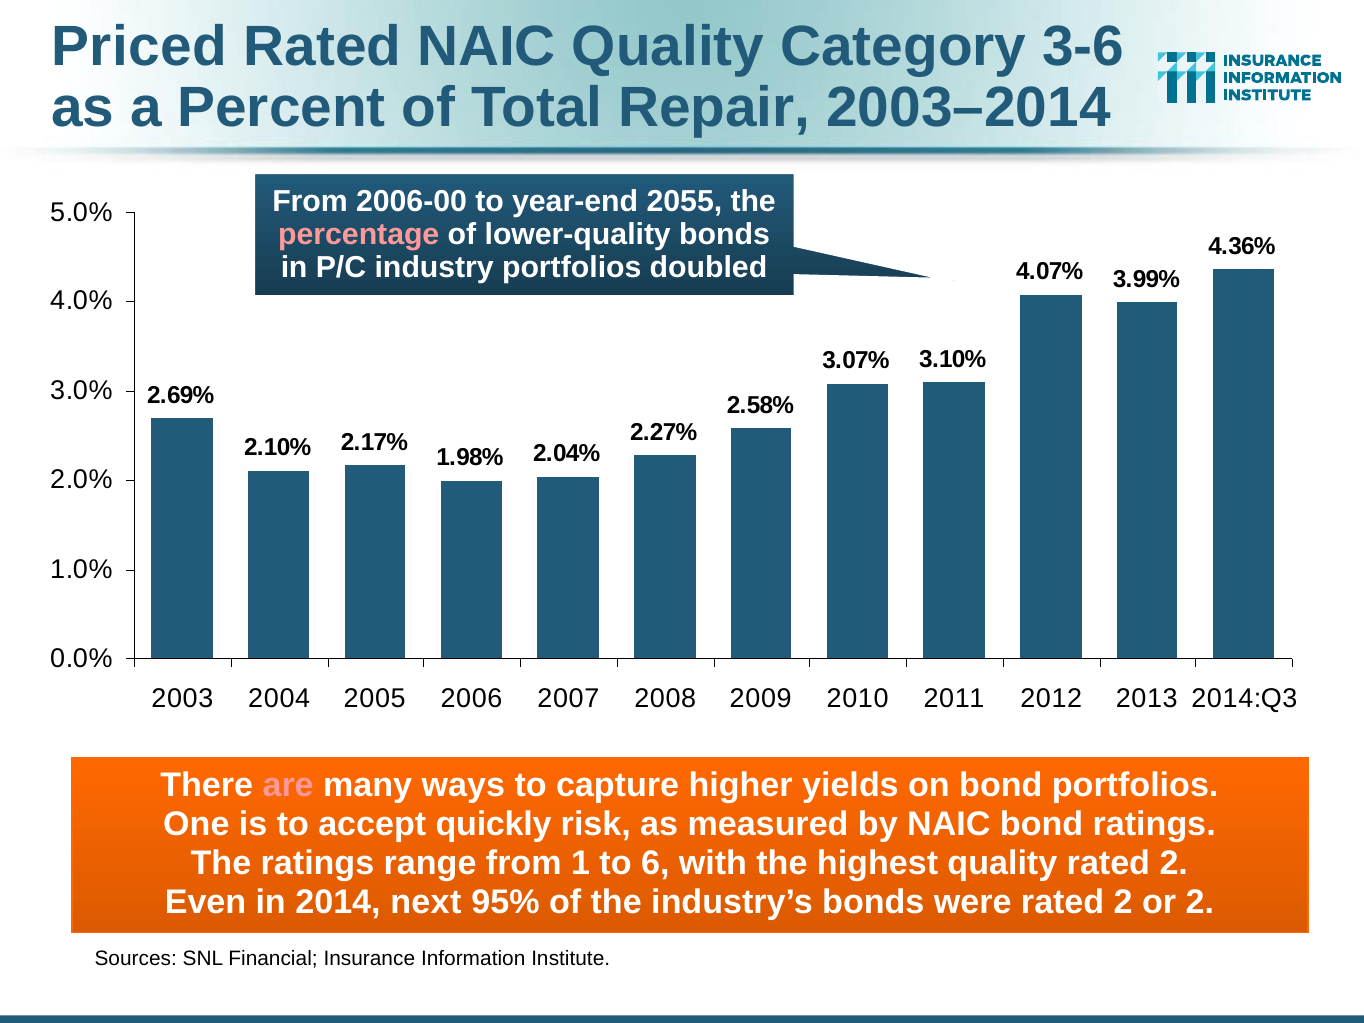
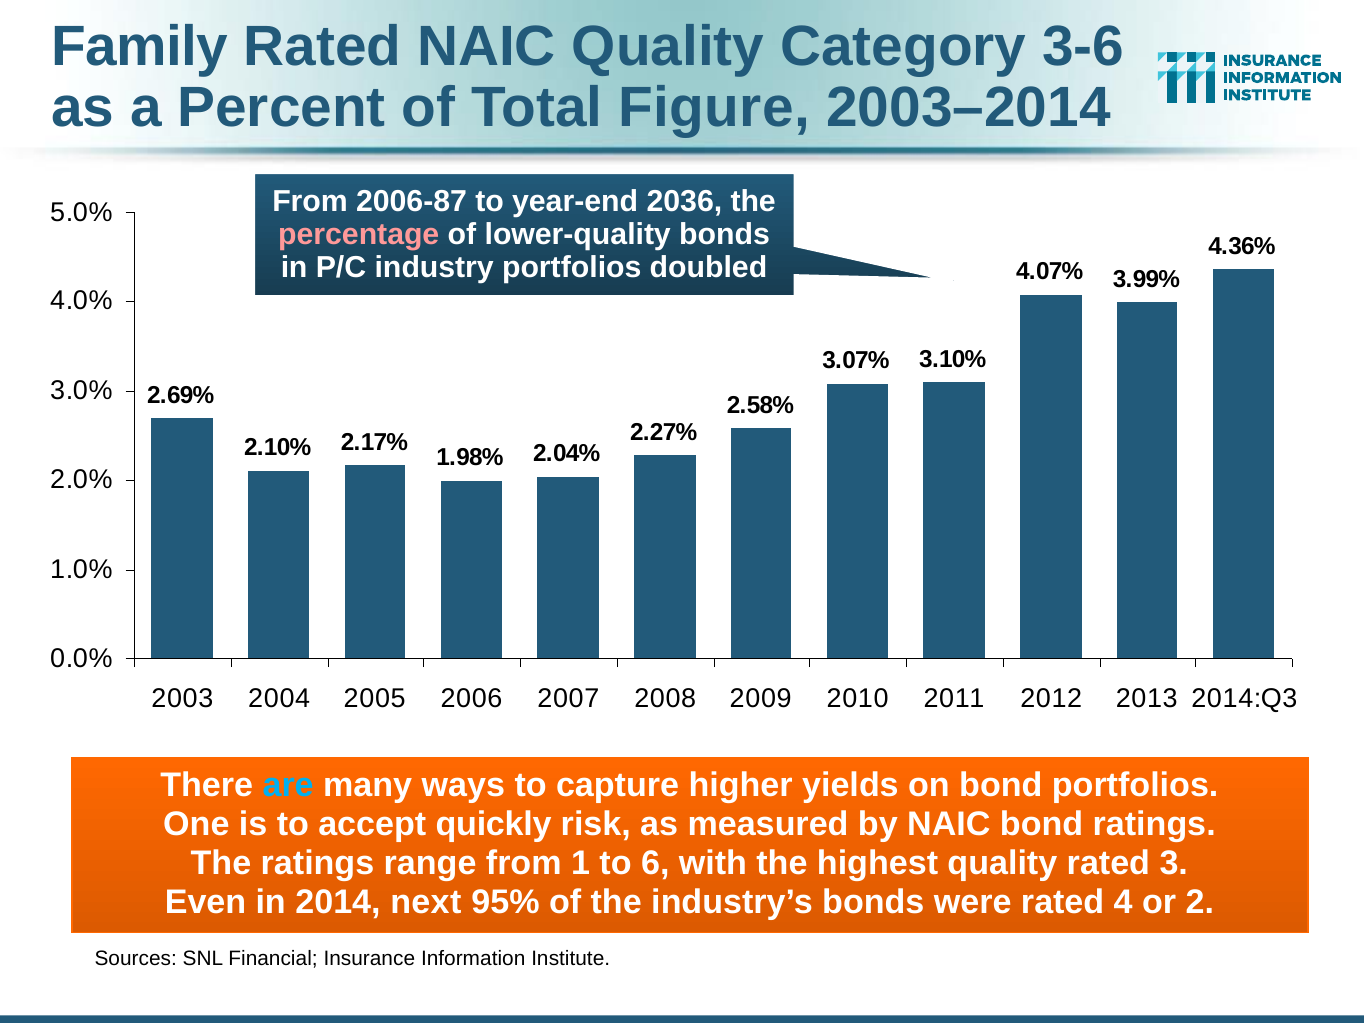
Priced: Priced -> Family (140, 47)
Repair: Repair -> Figure (714, 108)
2006-00: 2006-00 -> 2006-87 (412, 202)
2055: 2055 -> 2036 (684, 202)
are colour: pink -> light blue (288, 786)
quality rated 2: 2 -> 3 (1174, 863)
were rated 2: 2 -> 4 (1123, 902)
